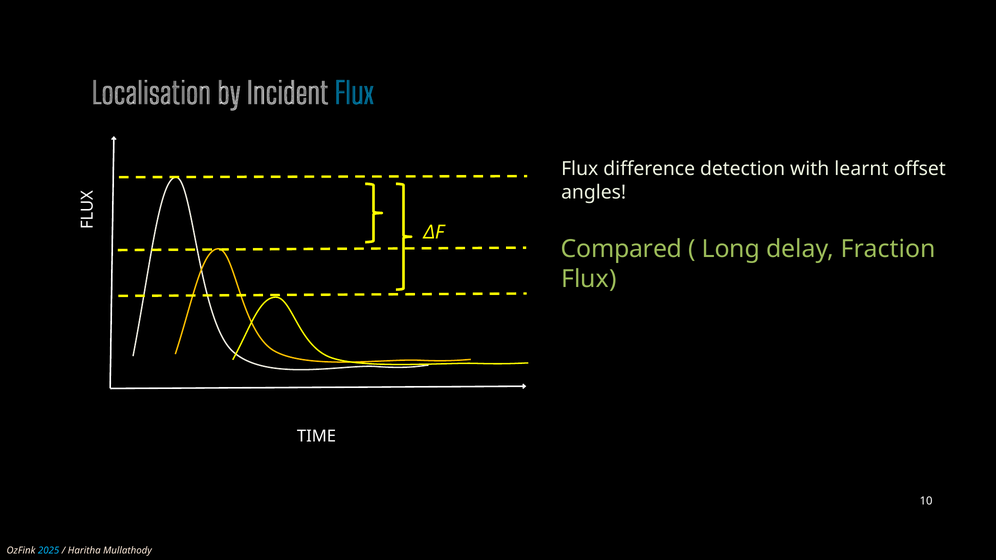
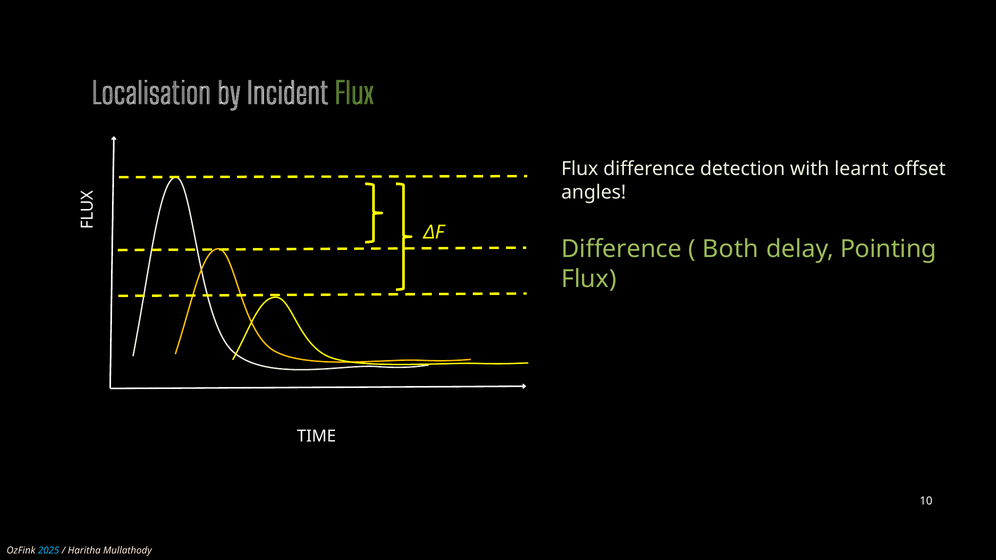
Flux colour: light blue -> light green (354, 94)
Compared: Compared -> Difference (621, 249)
Long: Long -> Both (731, 249)
Fraction: Fraction -> Pointing (888, 249)
